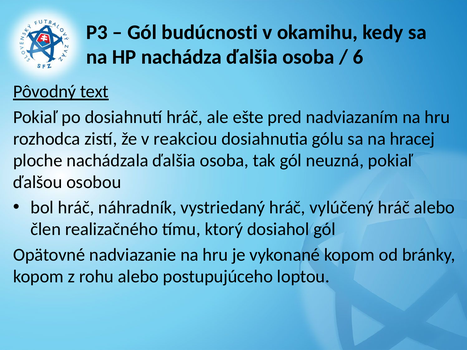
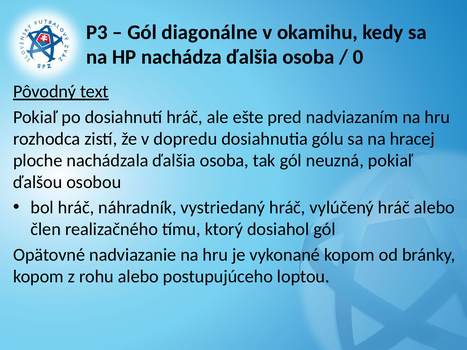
budúcnosti: budúcnosti -> diagonálne (210, 32)
6: 6 -> 0 (358, 57)
reakciou: reakciou -> dopredu (185, 139)
